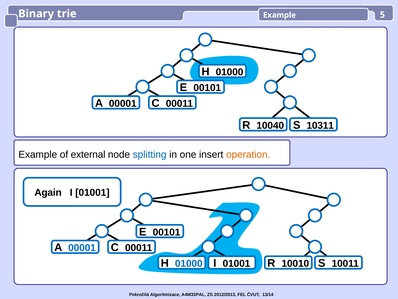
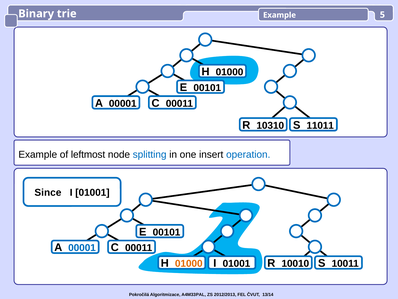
10040: 10040 -> 10310 (270, 125)
10311: 10311 -> 11011 (320, 125)
external: external -> leftmost (88, 154)
operation colour: orange -> blue (248, 154)
Again: Again -> Since (48, 192)
01000 colour: blue -> orange (189, 263)
